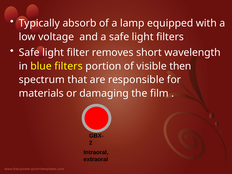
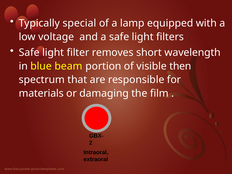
absorb: absorb -> special (79, 23)
blue filters: filters -> beam (68, 66)
